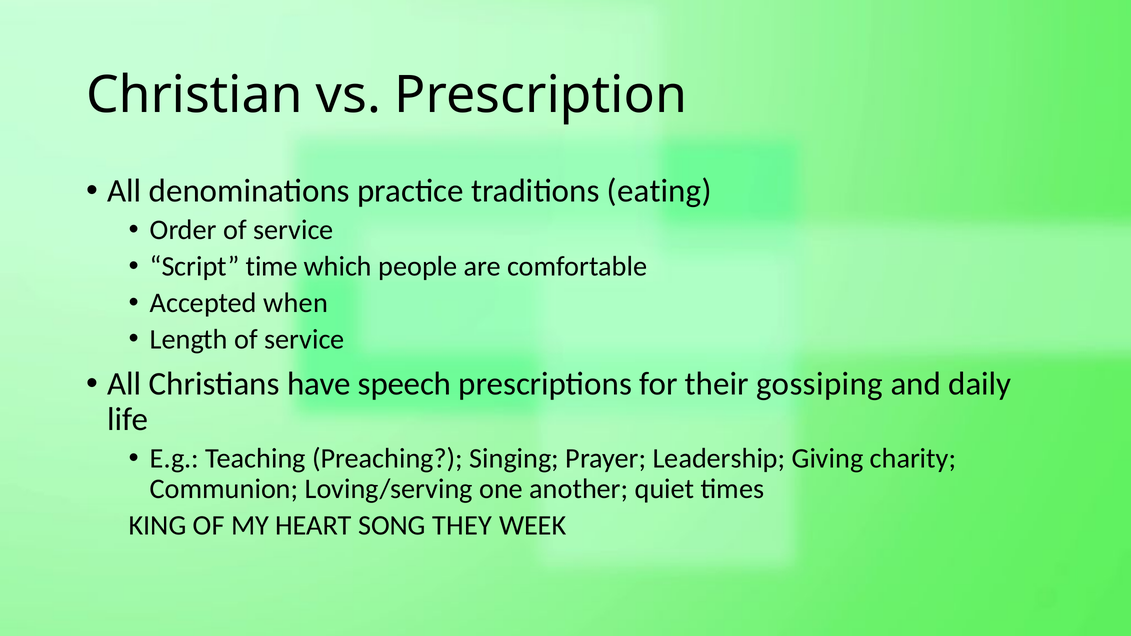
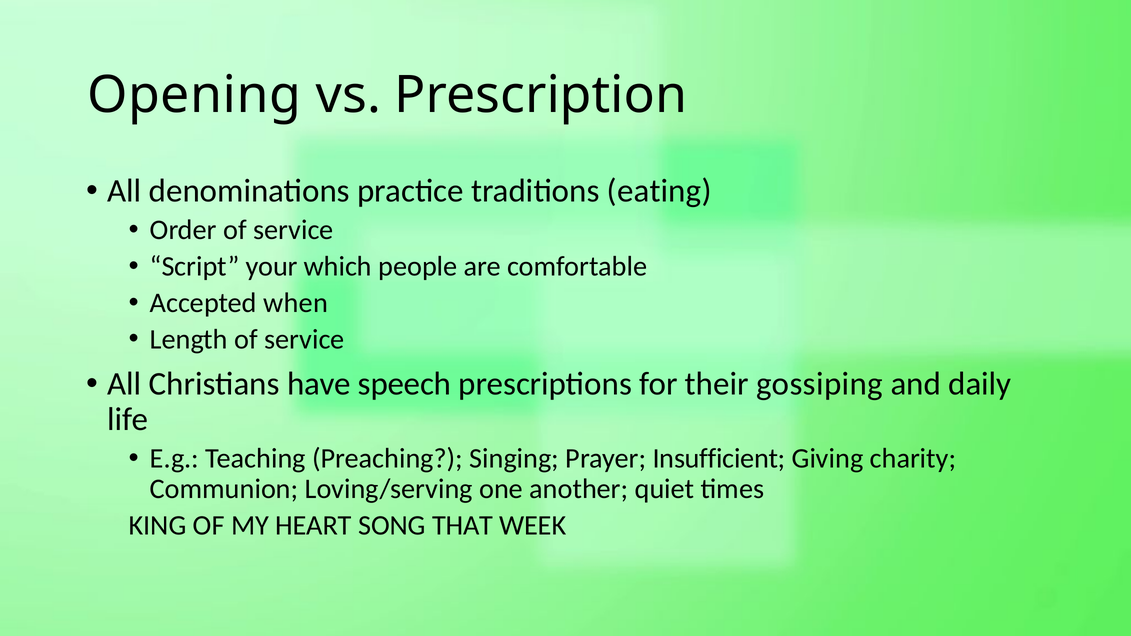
Christian: Christian -> Opening (194, 95)
time: time -> your (272, 267)
Leadership: Leadership -> Insufficient (719, 459)
THEY: THEY -> THAT (463, 526)
